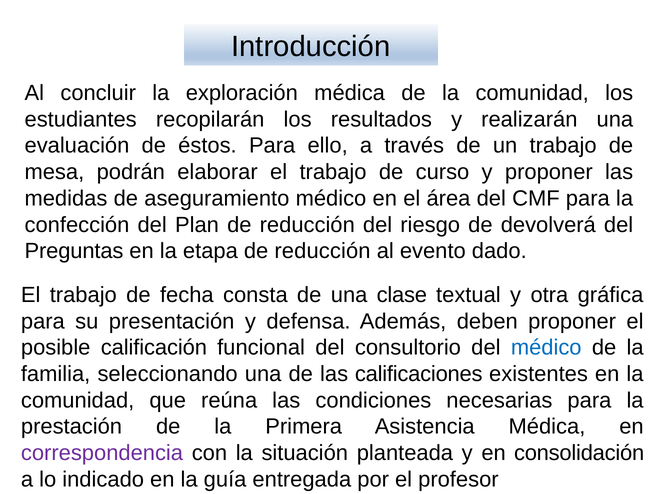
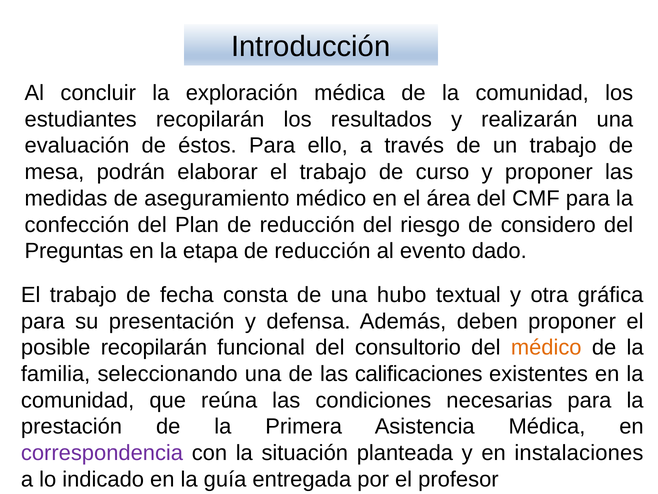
devolverá: devolverá -> considero (548, 225)
clase: clase -> hubo (402, 295)
posible calificación: calificación -> recopilarán (154, 347)
médico colour: blue -> orange (546, 347)
consolidación: consolidación -> instalaciones (579, 453)
